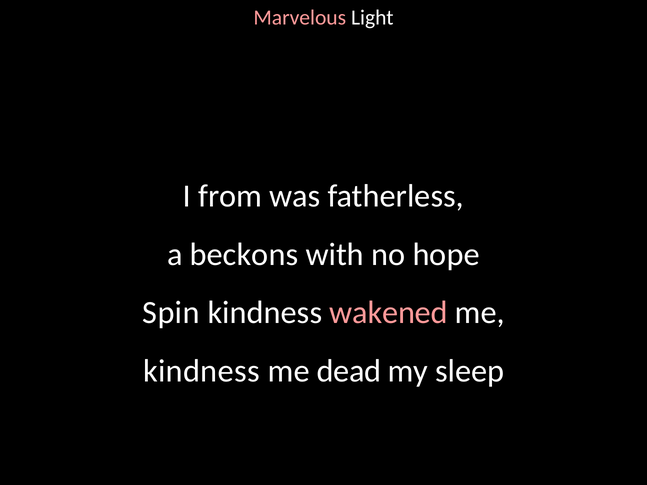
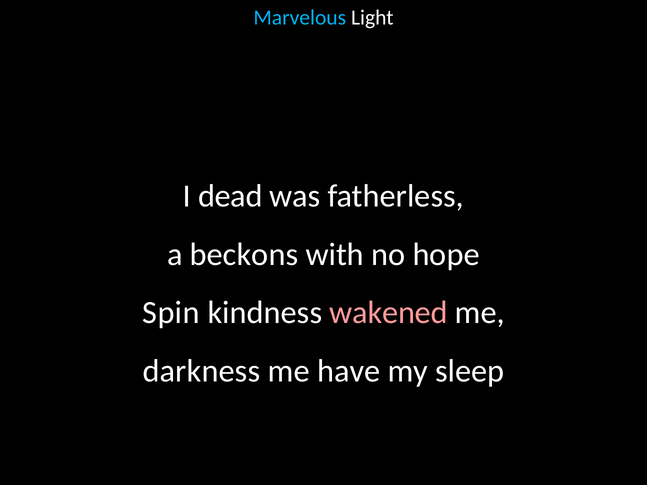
Marvelous colour: pink -> light blue (300, 18)
from: from -> dead (230, 196)
kindness: kindness -> darkness (201, 371)
dead: dead -> have (349, 371)
